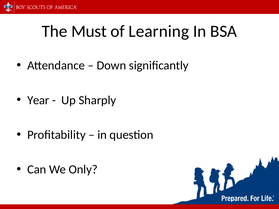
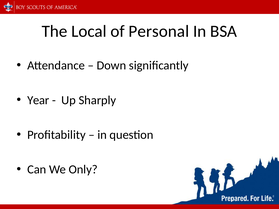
Must: Must -> Local (89, 31)
Learning: Learning -> Personal (159, 31)
